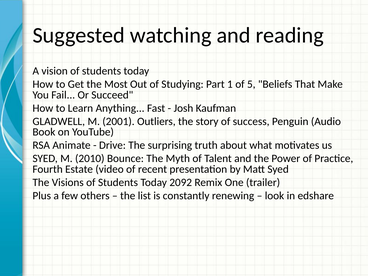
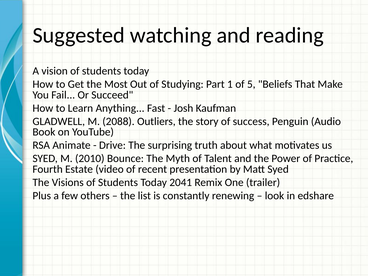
2001: 2001 -> 2088 (119, 121)
2092: 2092 -> 2041 (181, 182)
